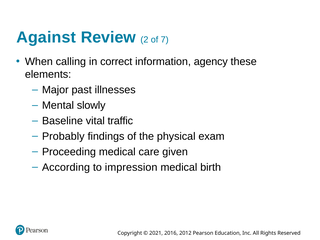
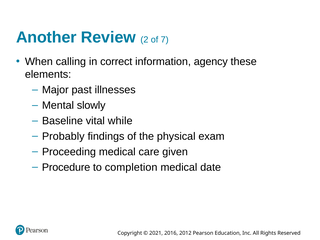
Against: Against -> Another (46, 37)
traffic: traffic -> while (120, 121)
According: According -> Procedure (66, 167)
impression: impression -> completion (131, 167)
birth: birth -> date (211, 167)
